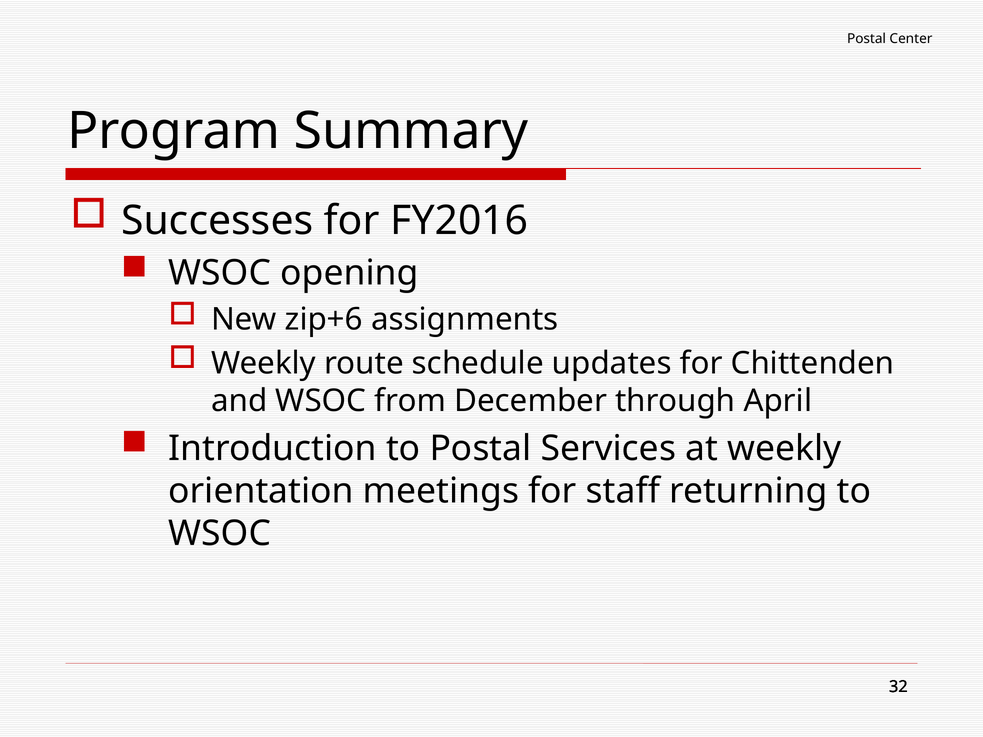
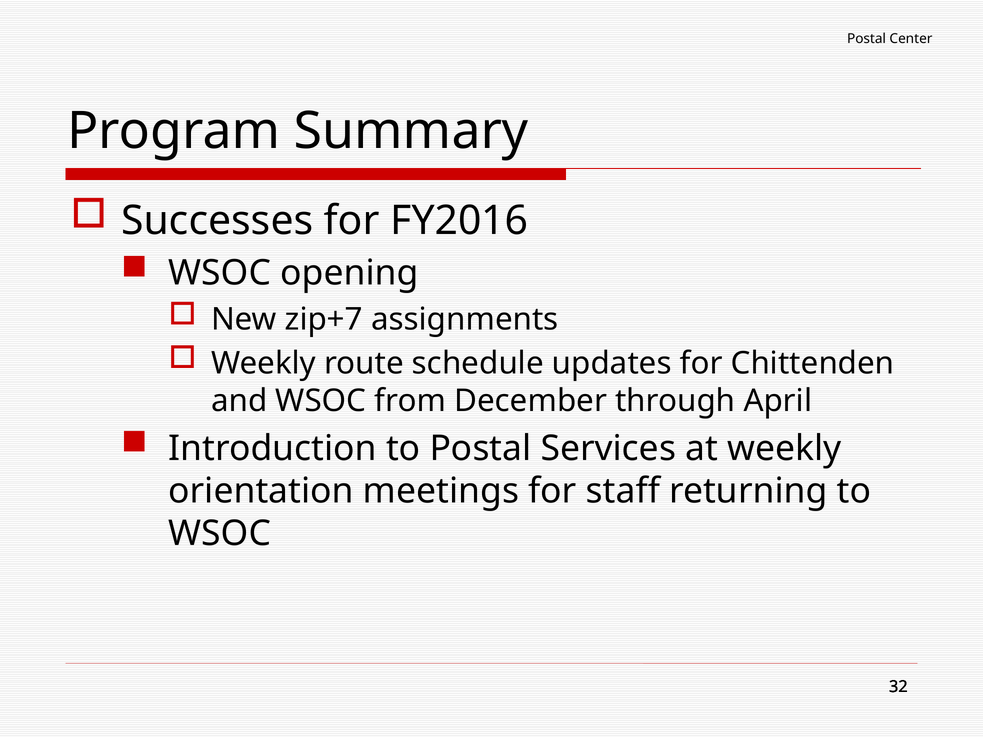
zip+6: zip+6 -> zip+7 (324, 319)
